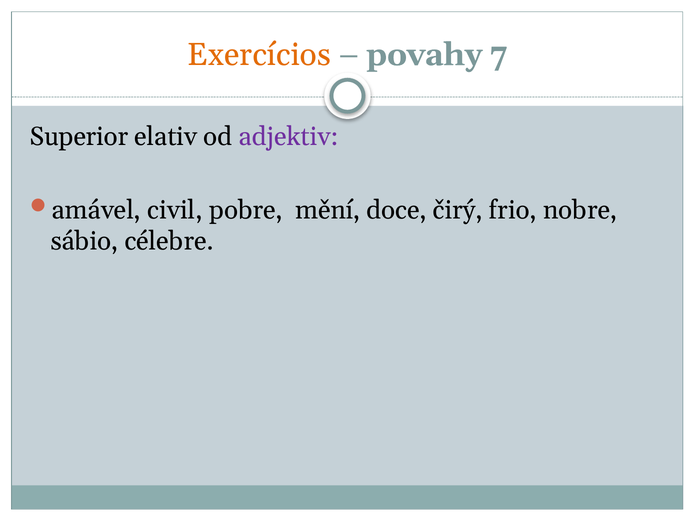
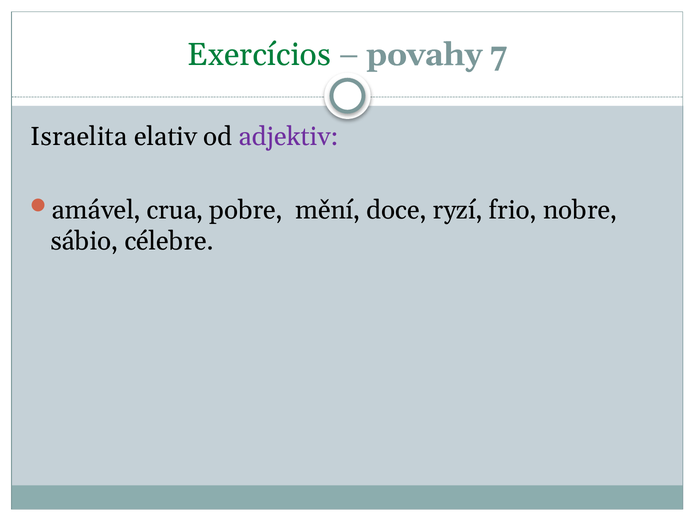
Exercícios colour: orange -> green (259, 55)
Superior: Superior -> Israelita (79, 137)
civil: civil -> crua (175, 210)
čirý: čirý -> ryzí (458, 210)
